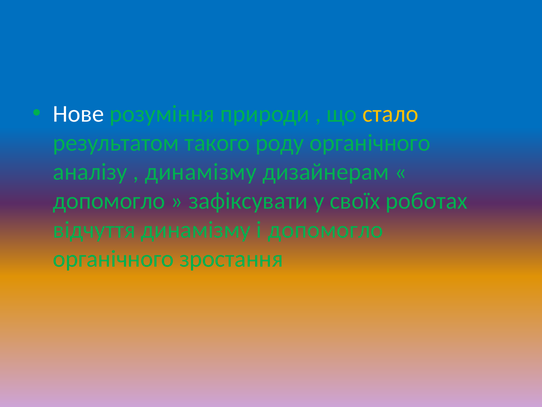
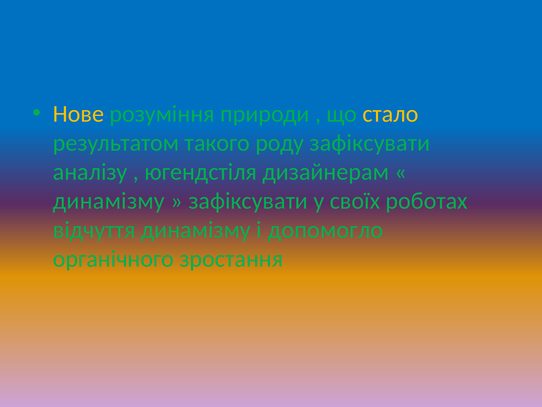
Нове colour: white -> yellow (78, 114)
роду органічного: органічного -> зафіксувати (370, 143)
динамізму: динамізму -> югендстіля (201, 172)
допомогло: допомогло -> динамізму (109, 201)
